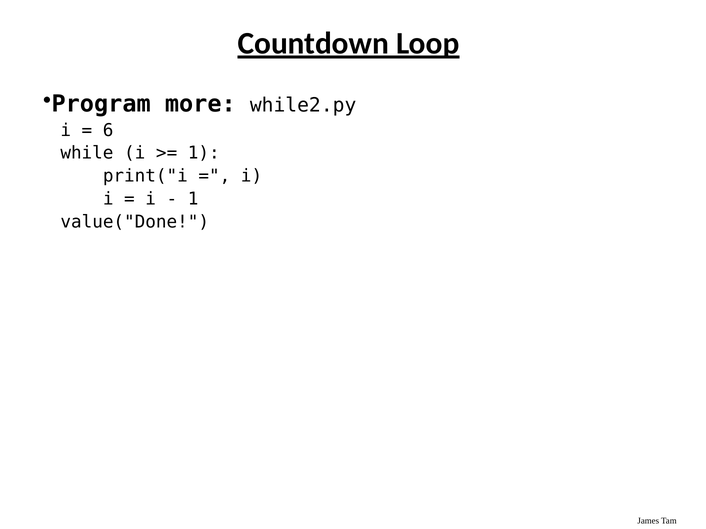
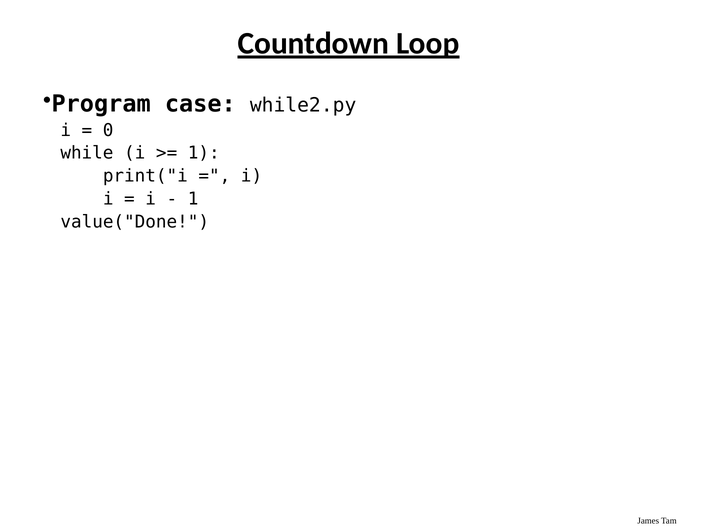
more: more -> case (200, 104)
6: 6 -> 0 (108, 130)
